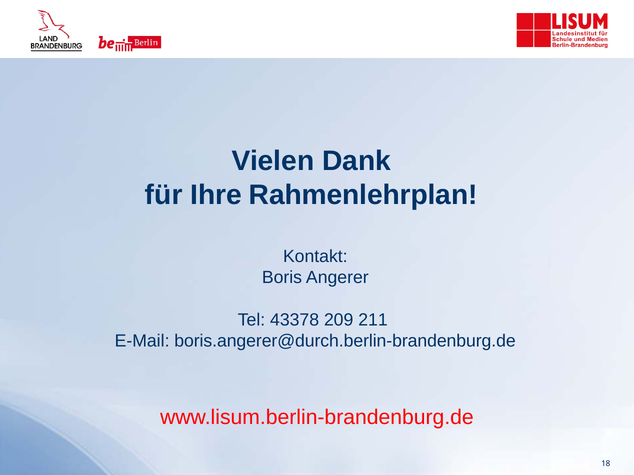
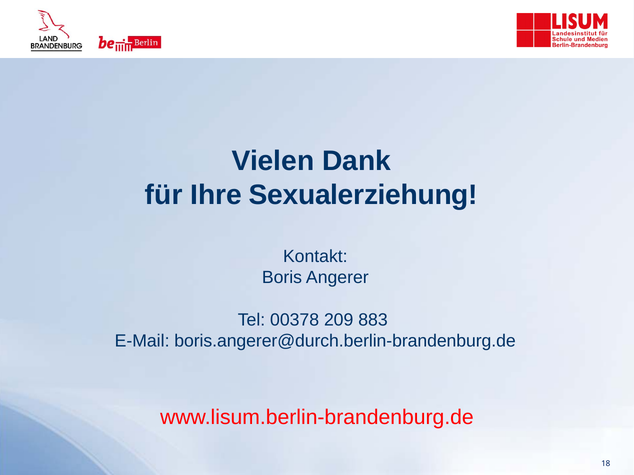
Rahmenlehrplan: Rahmenlehrplan -> Sexualerziehung (363, 195)
43378: 43378 -> 00378 (295, 320)
211: 211 -> 883 (373, 320)
